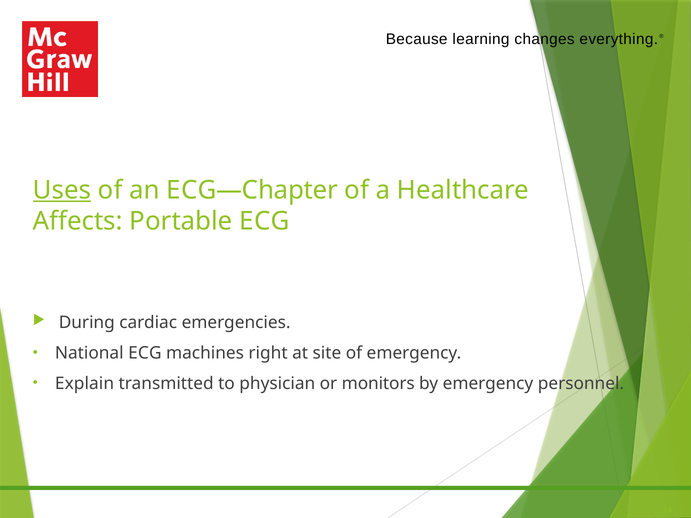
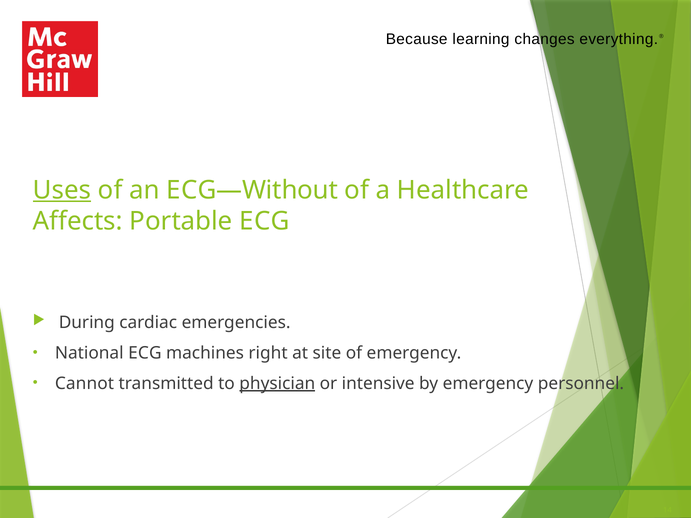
G—Chapter: G—Chapter -> G—Without (268, 190)
Explain: Explain -> Cannot (85, 384)
physician underline: none -> present (277, 384)
monitors: monitors -> intensive (378, 384)
